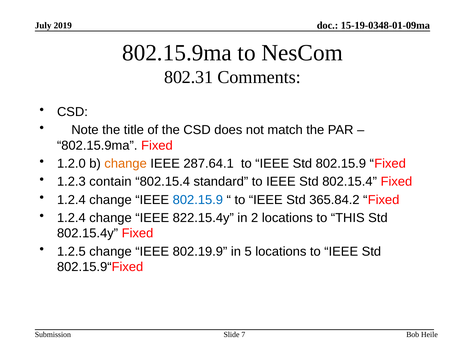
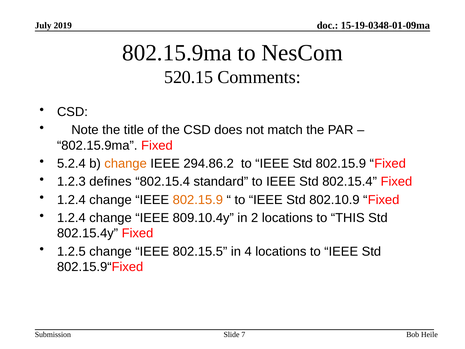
802.31: 802.31 -> 520.15 (189, 77)
1.2.0: 1.2.0 -> 5.2.4 (71, 163)
287.64.1: 287.64.1 -> 294.86.2 (209, 163)
contain: contain -> defines (110, 182)
802.15.9 colour: blue -> orange (198, 200)
365.84.2: 365.84.2 -> 802.10.9 (334, 200)
822.15.4y: 822.15.4y -> 809.10.4y (203, 218)
802.19.9: 802.19.9 -> 802.15.5 (200, 251)
5: 5 -> 4 (248, 251)
